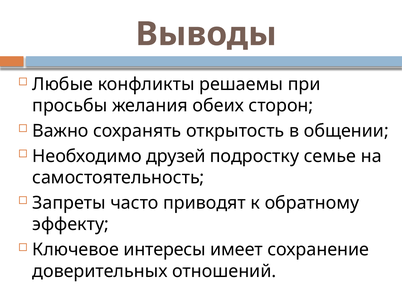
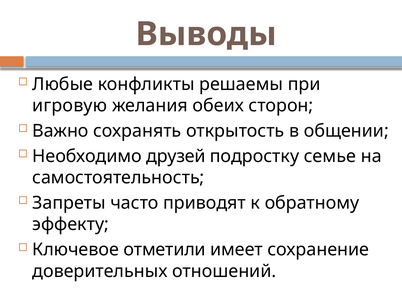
просьбы: просьбы -> игровую (70, 106)
интересы: интересы -> отметили (165, 250)
